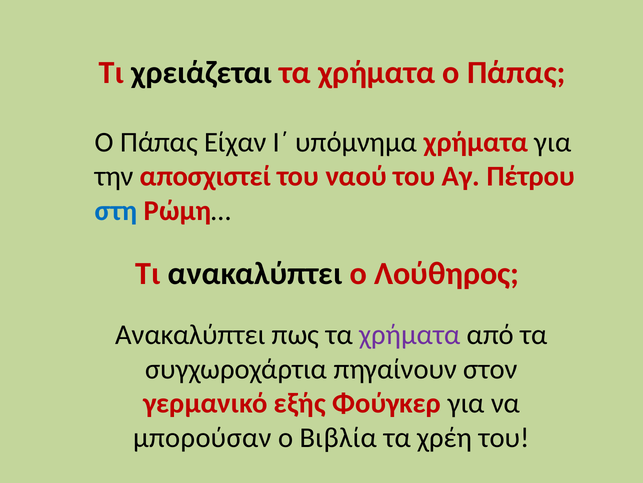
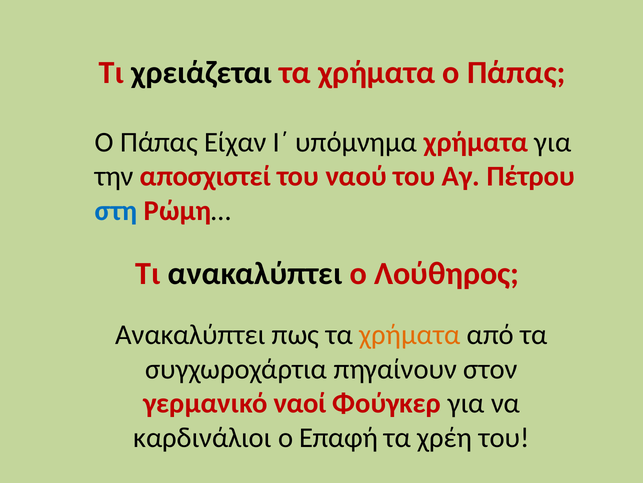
χρήματα colour: purple -> orange (410, 334)
εξής: εξής -> ναοί (300, 403)
μπορούσαν: μπορούσαν -> καρδινάλιοι (203, 437)
Βιβλία: Βιβλία -> Επαφή (339, 437)
